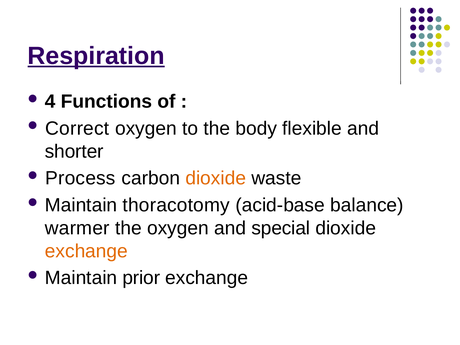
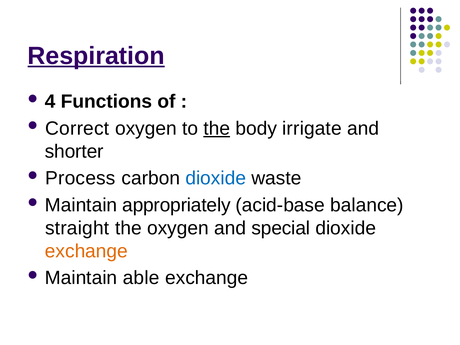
the underline: none -> present (217, 128)
flexible: flexible -> irrigate (312, 128)
dioxide colour: orange -> blue (216, 178)
thoracotomy: thoracotomy -> appropriately (176, 205)
warmer: warmer -> straight (77, 228)
prior: prior -> able (141, 278)
